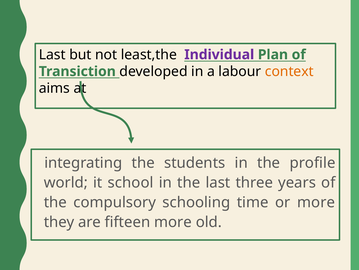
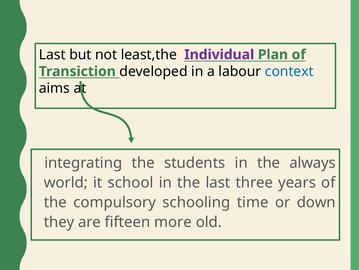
context colour: orange -> blue (289, 71)
profile: profile -> always (313, 162)
or more: more -> down (316, 202)
